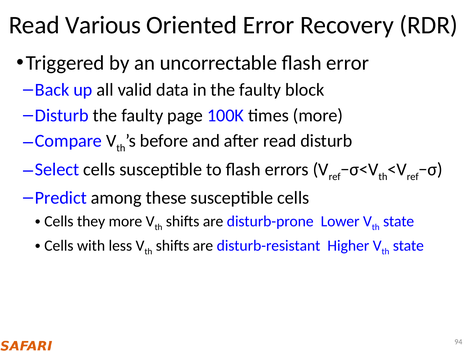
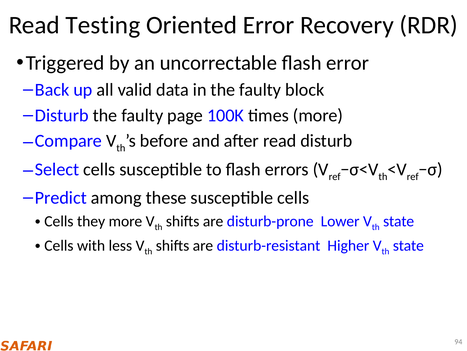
Various: Various -> Testing (103, 25)
